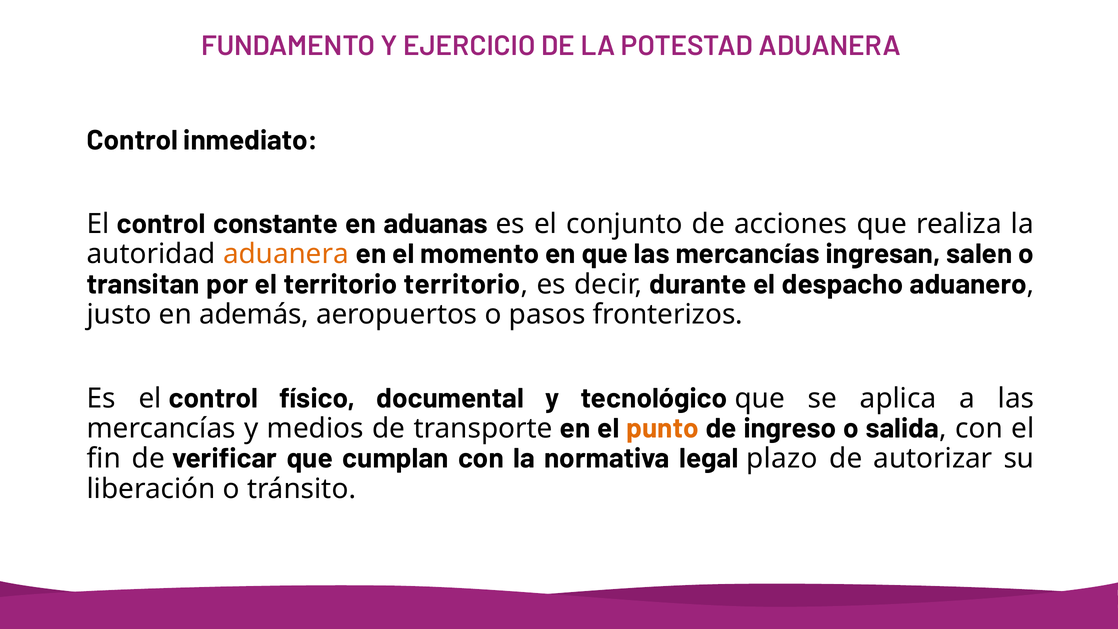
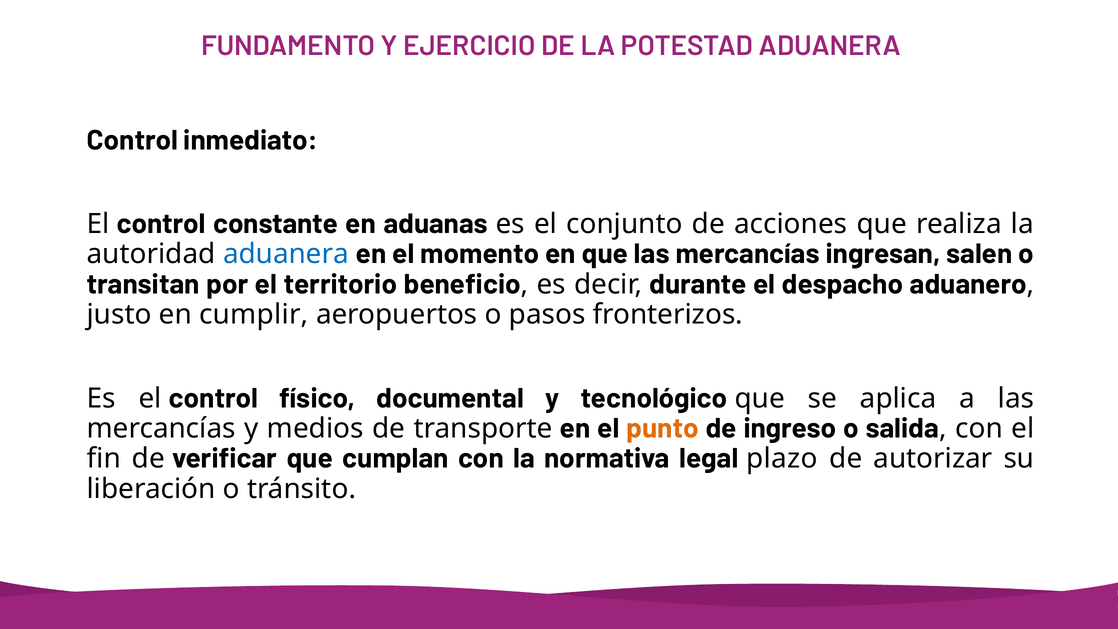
aduanera colour: orange -> blue (286, 254)
territorio territorio: territorio -> beneficio (462, 284)
además: además -> cumplir (254, 315)
